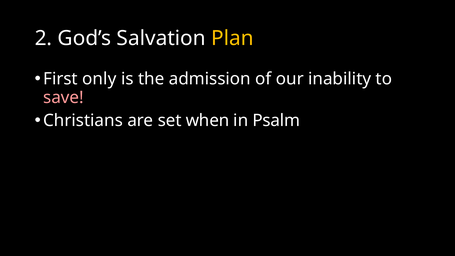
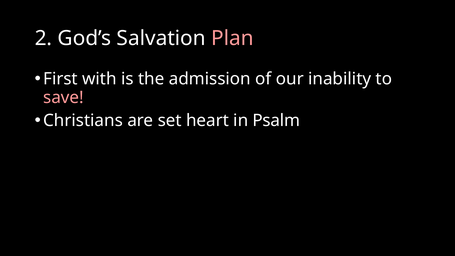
Plan colour: yellow -> pink (233, 38)
only: only -> with (99, 79)
when: when -> heart (207, 121)
